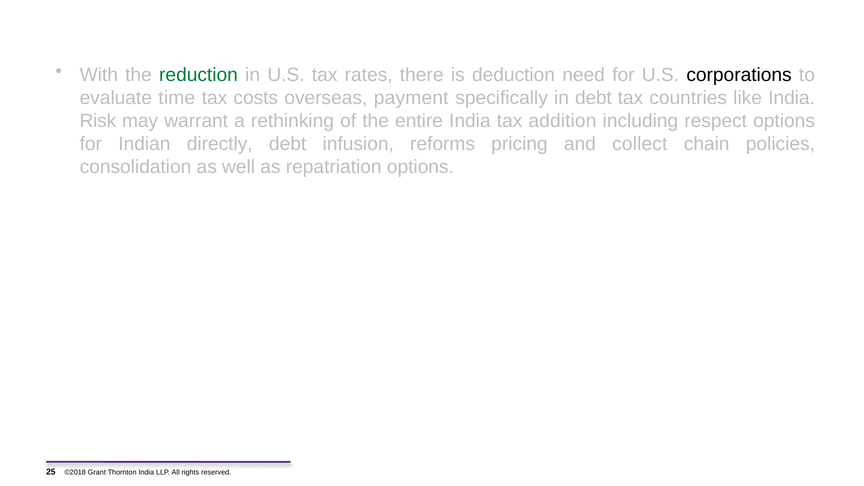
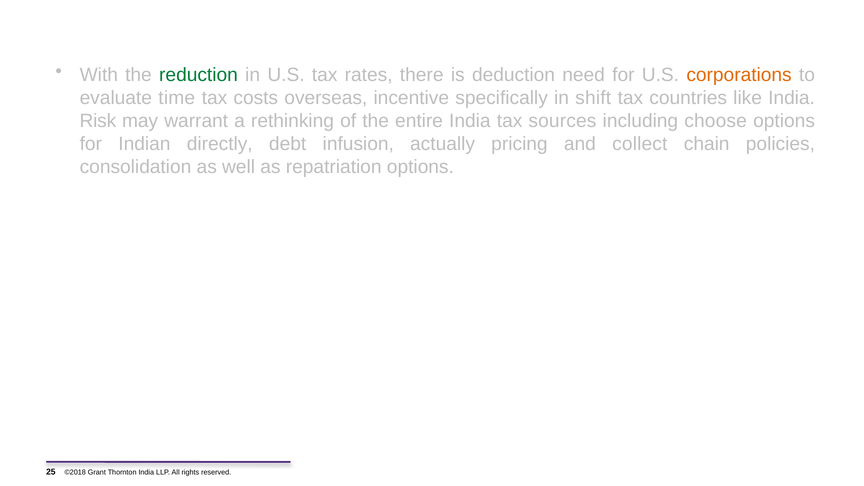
corporations colour: black -> orange (739, 75)
payment: payment -> incentive (411, 98)
in debt: debt -> shift (593, 98)
addition: addition -> sources (562, 121)
respect: respect -> choose (716, 121)
infusion reforms: reforms -> actually (443, 144)
